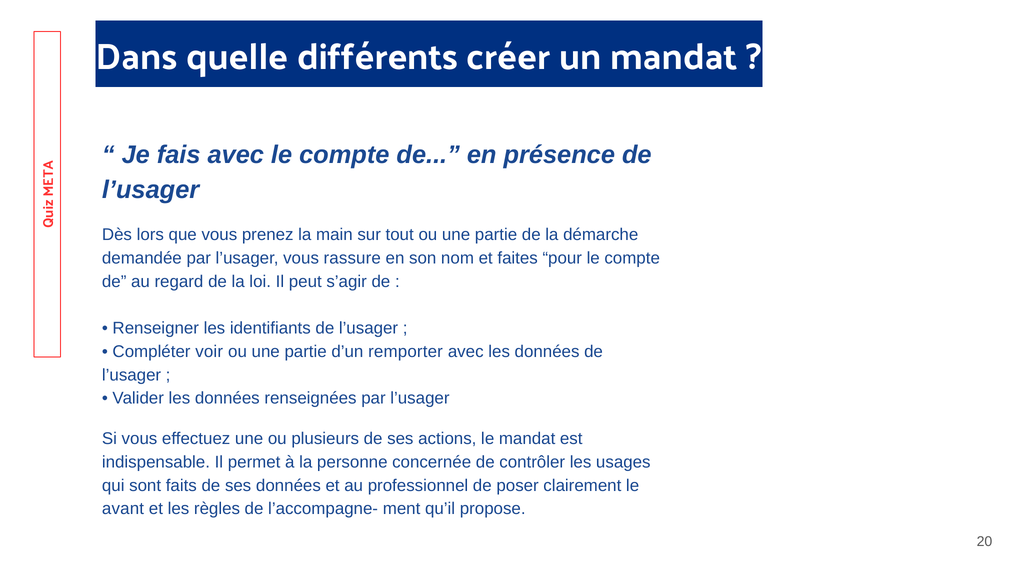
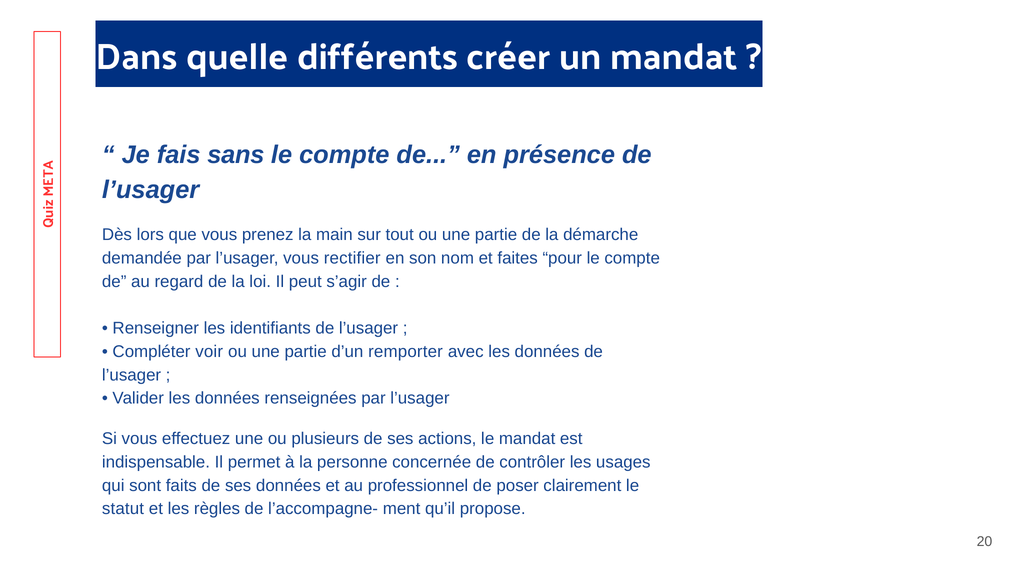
fais avec: avec -> sans (236, 155)
rassure: rassure -> rectifier (352, 258)
avant: avant -> statut (123, 508)
